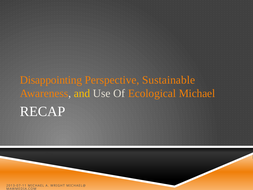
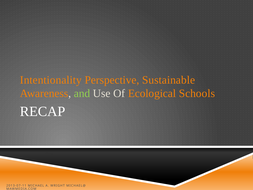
Disappointing: Disappointing -> Intentionality (51, 80)
and colour: yellow -> light green (82, 93)
Ecological Michael: Michael -> Schools (197, 93)
